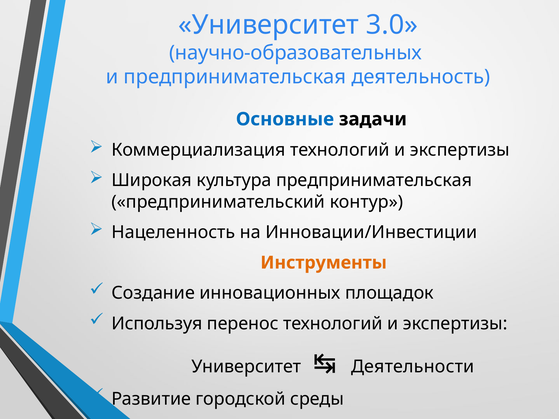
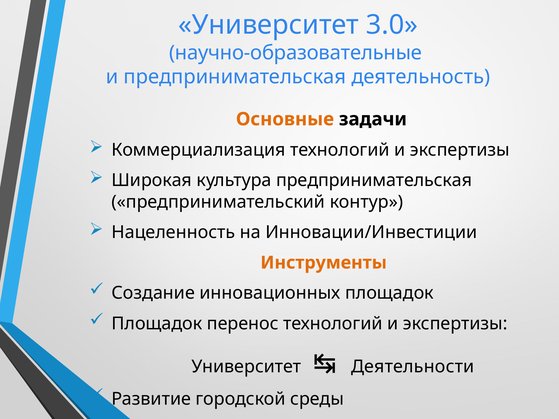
научно-образовательных: научно-образовательных -> научно-образовательные (296, 53)
Основные colour: blue -> orange (285, 119)
Используя: Используя -> Площадок (157, 324)
